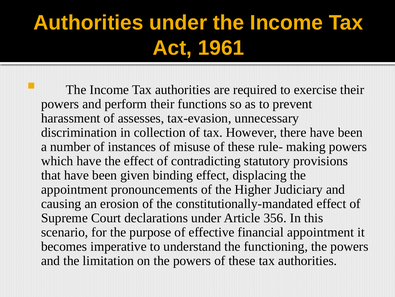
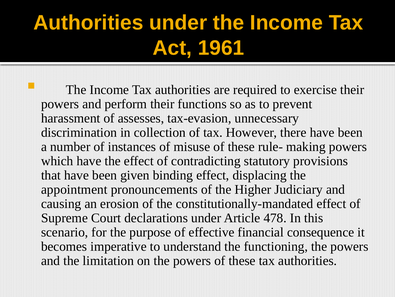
356: 356 -> 478 (275, 217)
financial appointment: appointment -> consequence (321, 232)
